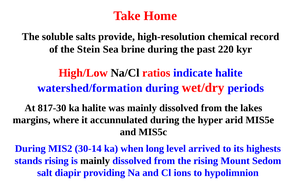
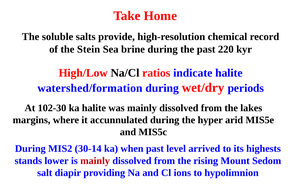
817-30: 817-30 -> 102-30 (52, 108)
when long: long -> past (155, 149)
stands rising: rising -> lower (57, 161)
mainly colour: black -> red (95, 161)
